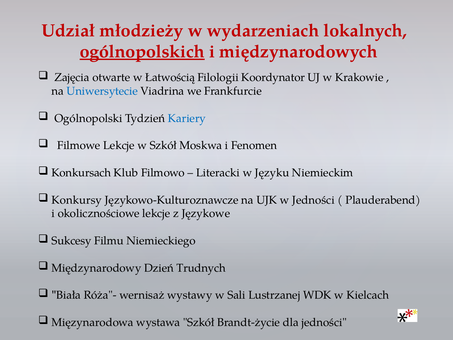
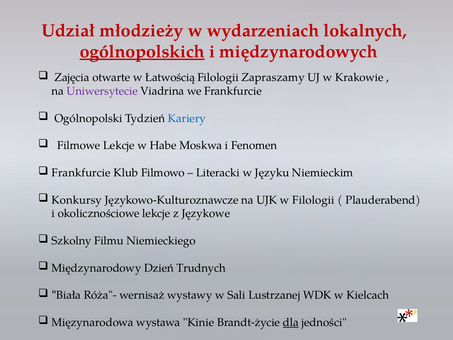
Koordynator: Koordynator -> Zapraszamy (273, 78)
Uniwersytecie colour: blue -> purple (102, 91)
w Szkół: Szkół -> Habe (163, 145)
Konkursach: Konkursach -> Frankfurcie (81, 173)
w Jedności: Jedności -> Filologii (313, 200)
Sukcesy: Sukcesy -> Szkolny (72, 241)
wystawa Szkół: Szkół -> Kinie (199, 322)
dla underline: none -> present (291, 322)
